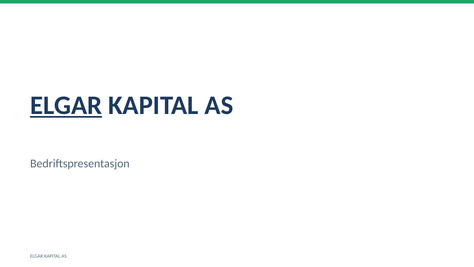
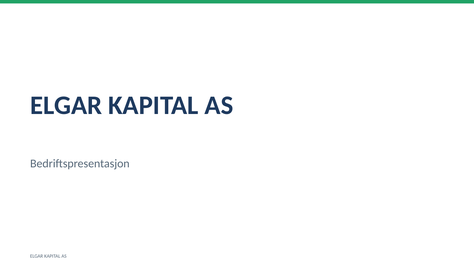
ELGAR underline: present -> none (66, 105)
